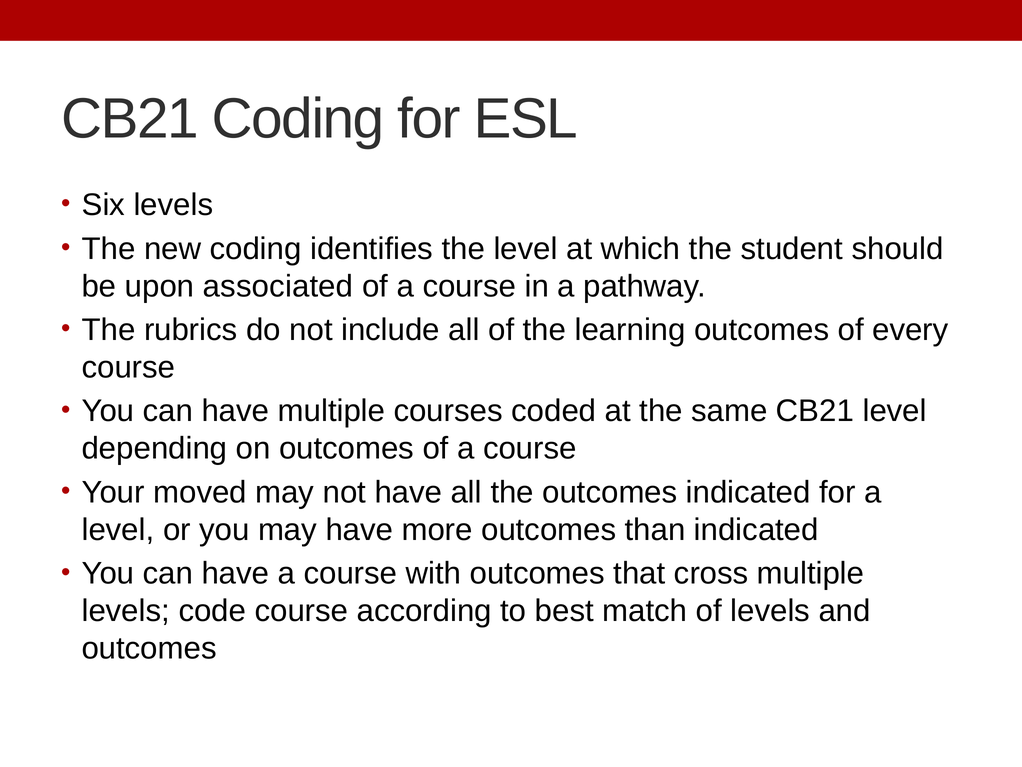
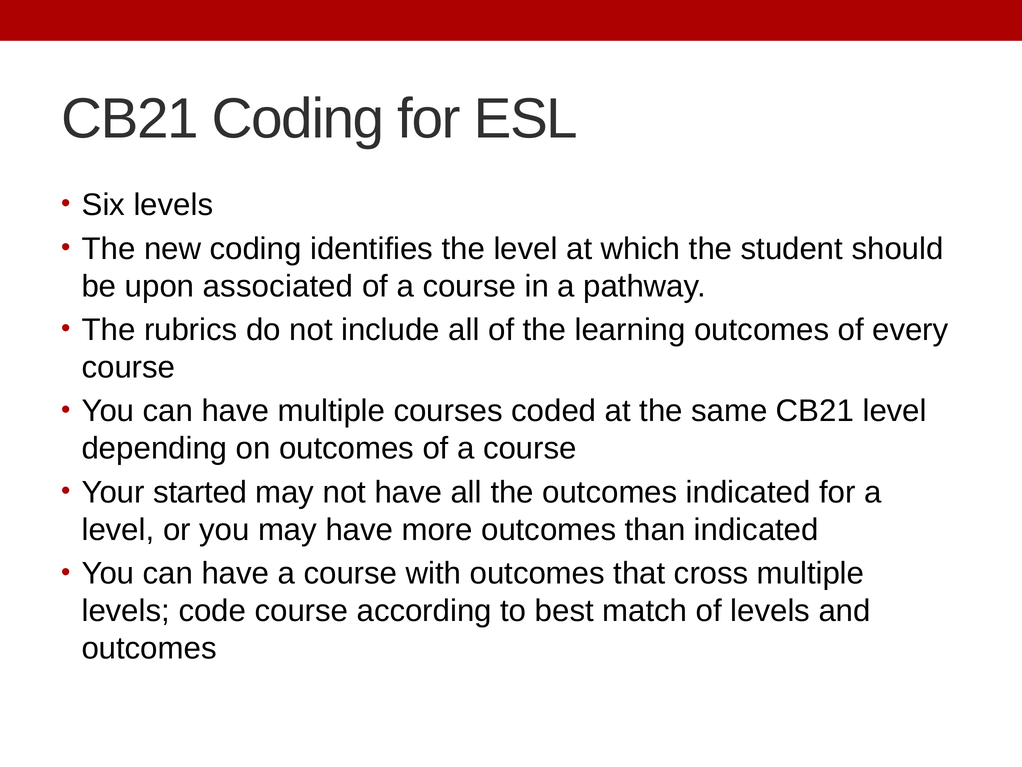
moved: moved -> started (200, 492)
